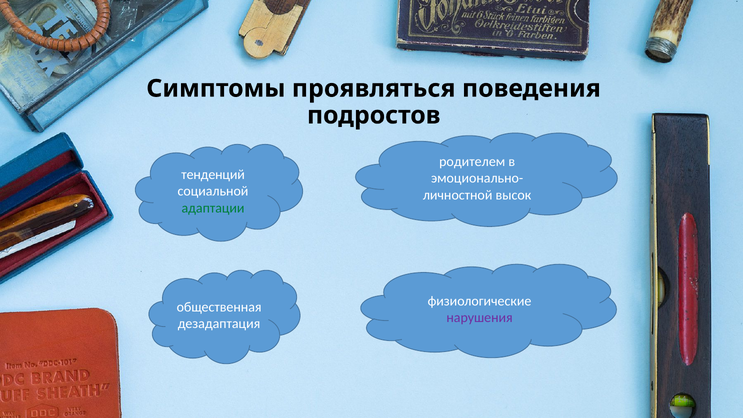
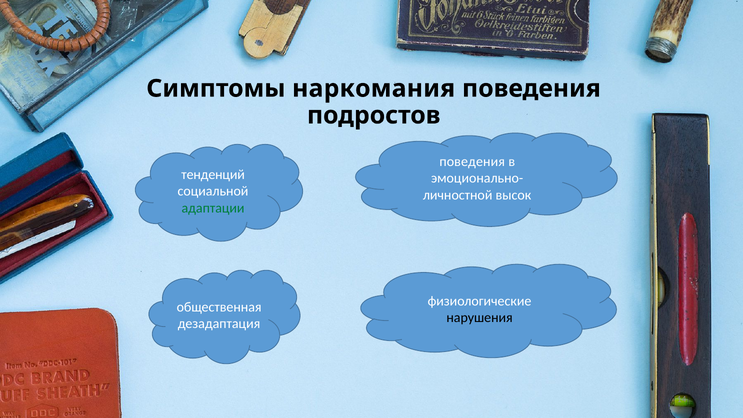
проявляться: проявляться -> наркомания (374, 89)
родителем: родителем -> поведения (472, 162)
нарушения colour: purple -> black (480, 318)
